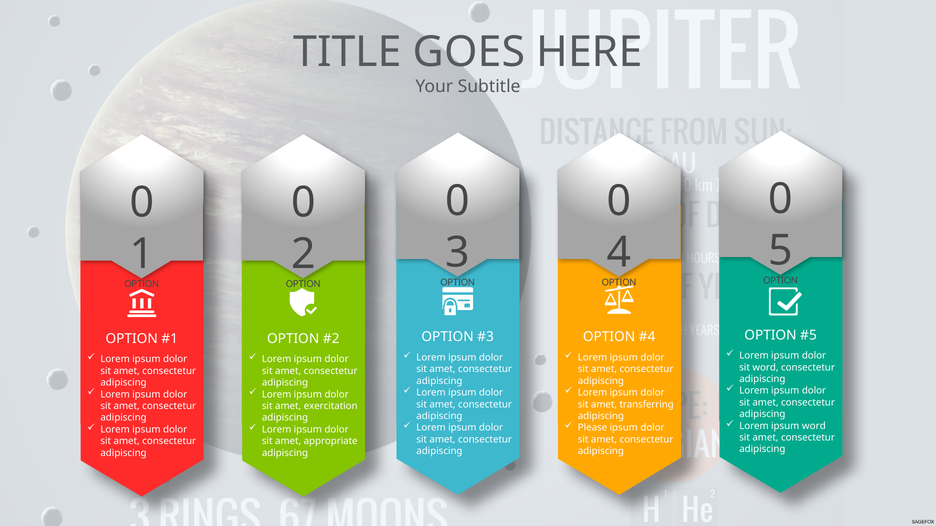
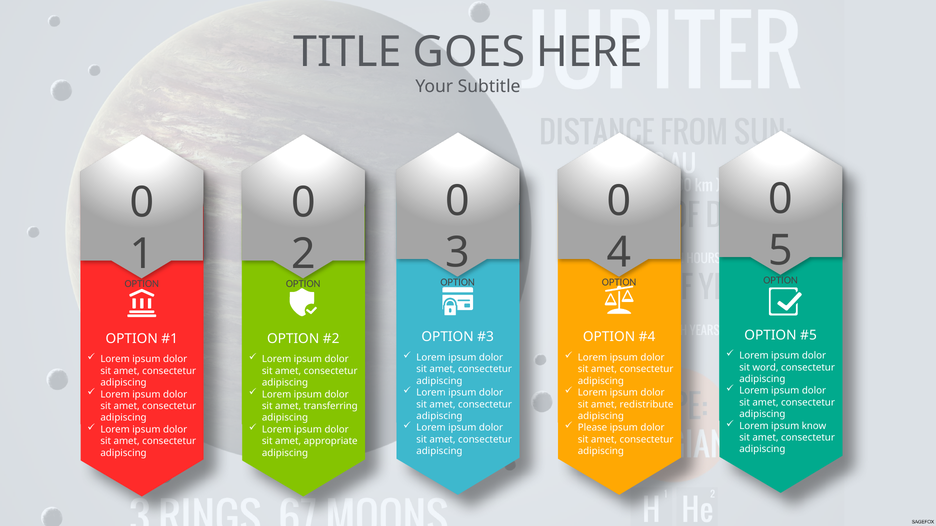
transferring: transferring -> redistribute (647, 405)
exercitation: exercitation -> transferring (331, 406)
ipsum word: word -> know (814, 426)
